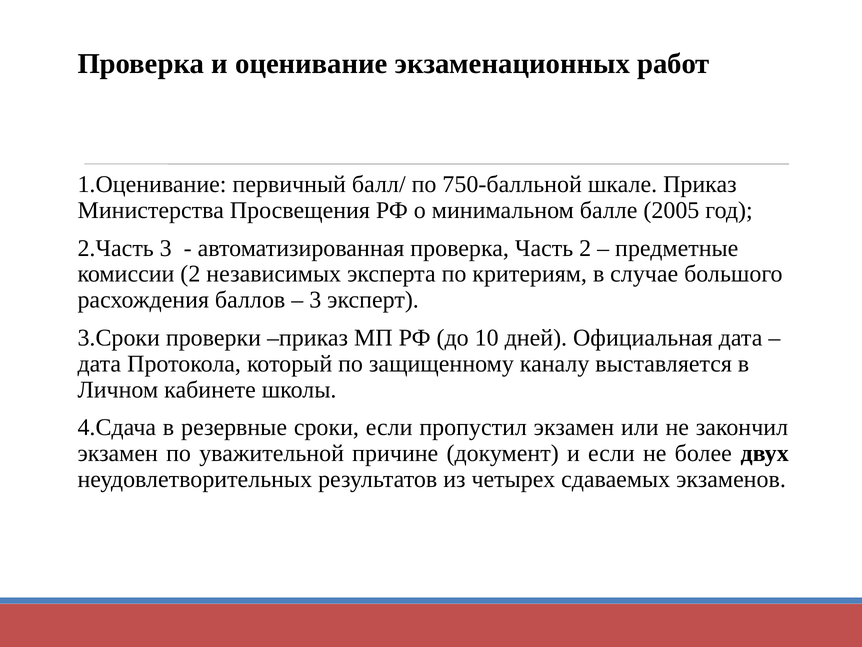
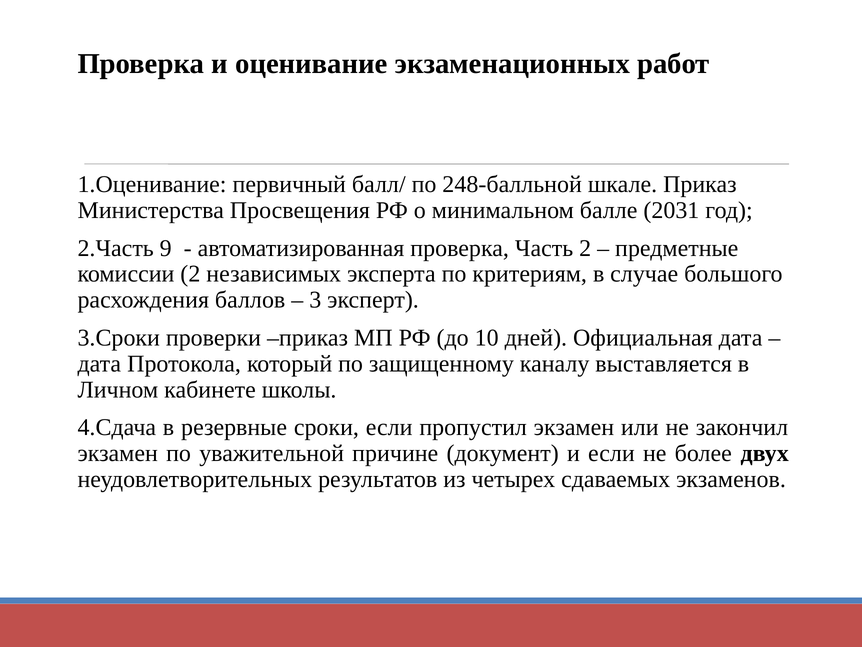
750-балльной: 750-балльной -> 248-балльной (512, 184)
2005: 2005 -> 2031 (671, 210)
2.Часть 3: 3 -> 9 (166, 248)
